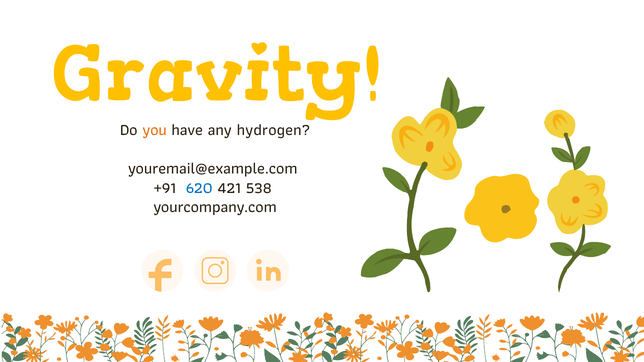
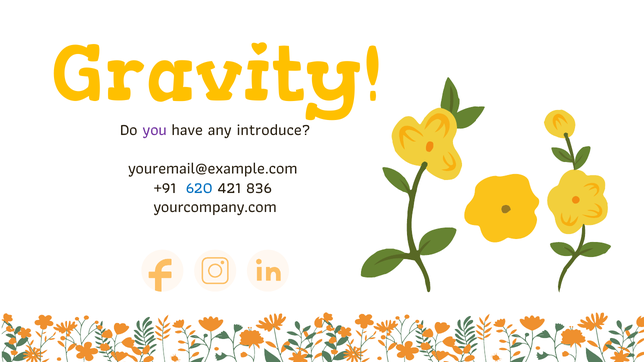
you colour: orange -> purple (155, 130)
hydrogen: hydrogen -> introduce (274, 130)
538: 538 -> 836 (259, 188)
